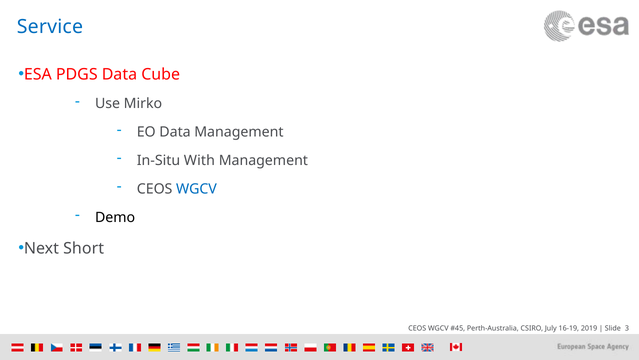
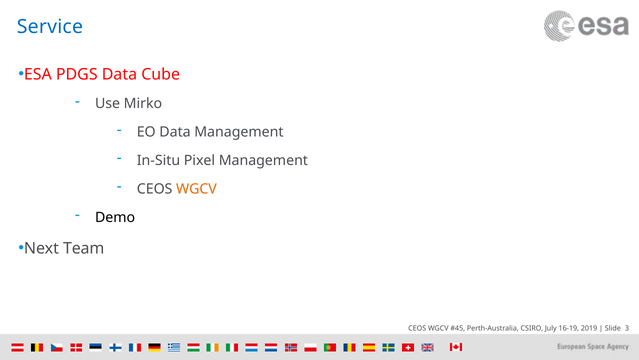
With: With -> Pixel (199, 160)
WGCV colour: blue -> orange (196, 189)
Short: Short -> Team (84, 248)
